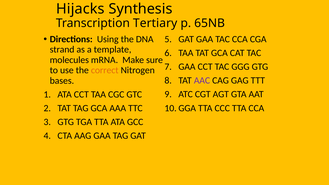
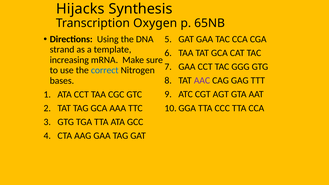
Tertiary: Tertiary -> Oxygen (155, 23)
molecules: molecules -> increasing (69, 60)
correct colour: orange -> blue (105, 70)
